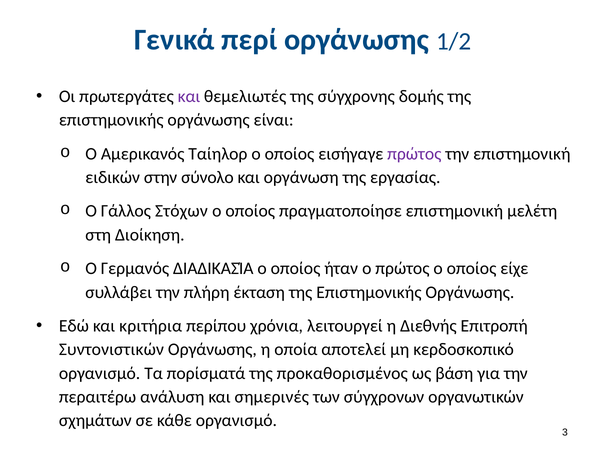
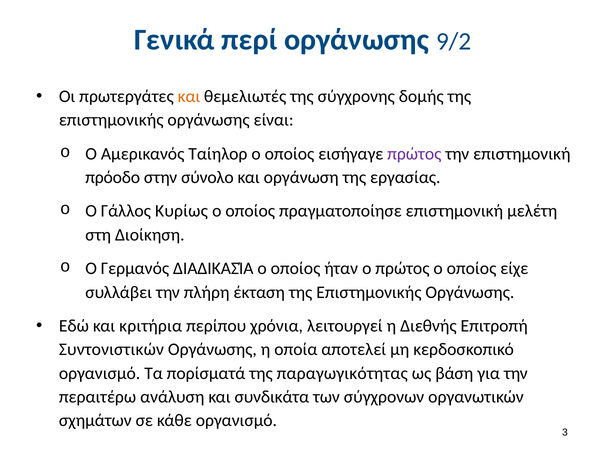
1/2: 1/2 -> 9/2 (454, 41)
και colour: purple -> orange (189, 96)
ειδικών: ειδικών -> πρόοδο (113, 177)
Στόχων: Στόχων -> Κυρίως (181, 211)
προκαθορισμένος: προκαθορισμένος -> παραγωγικότητας (342, 373)
σημερινές: σημερινές -> συνδικάτα (272, 397)
